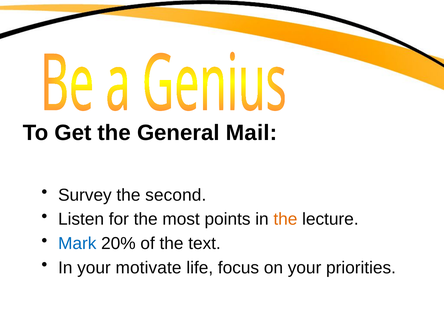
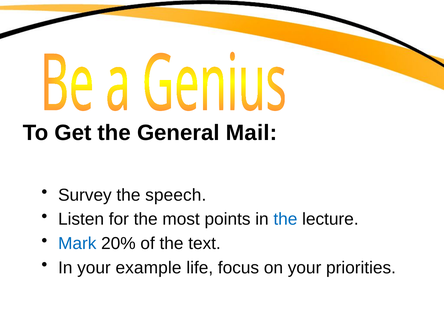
second: second -> speech (176, 195)
the colour: orange -> blue (285, 219)
motivate: motivate -> example (149, 268)
